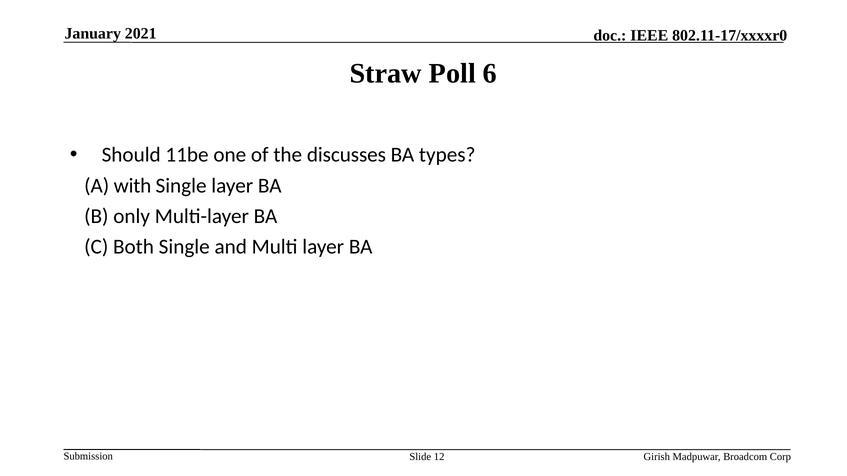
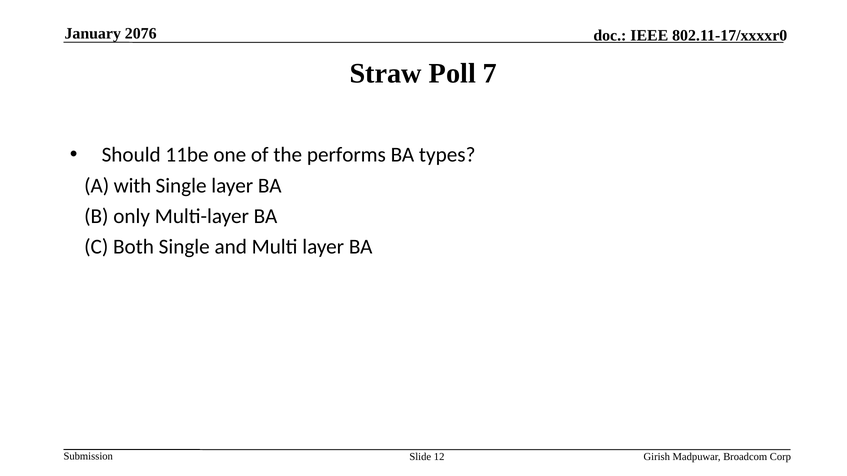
2021: 2021 -> 2076 (141, 34)
6: 6 -> 7 (490, 73)
discusses: discusses -> performs (346, 155)
